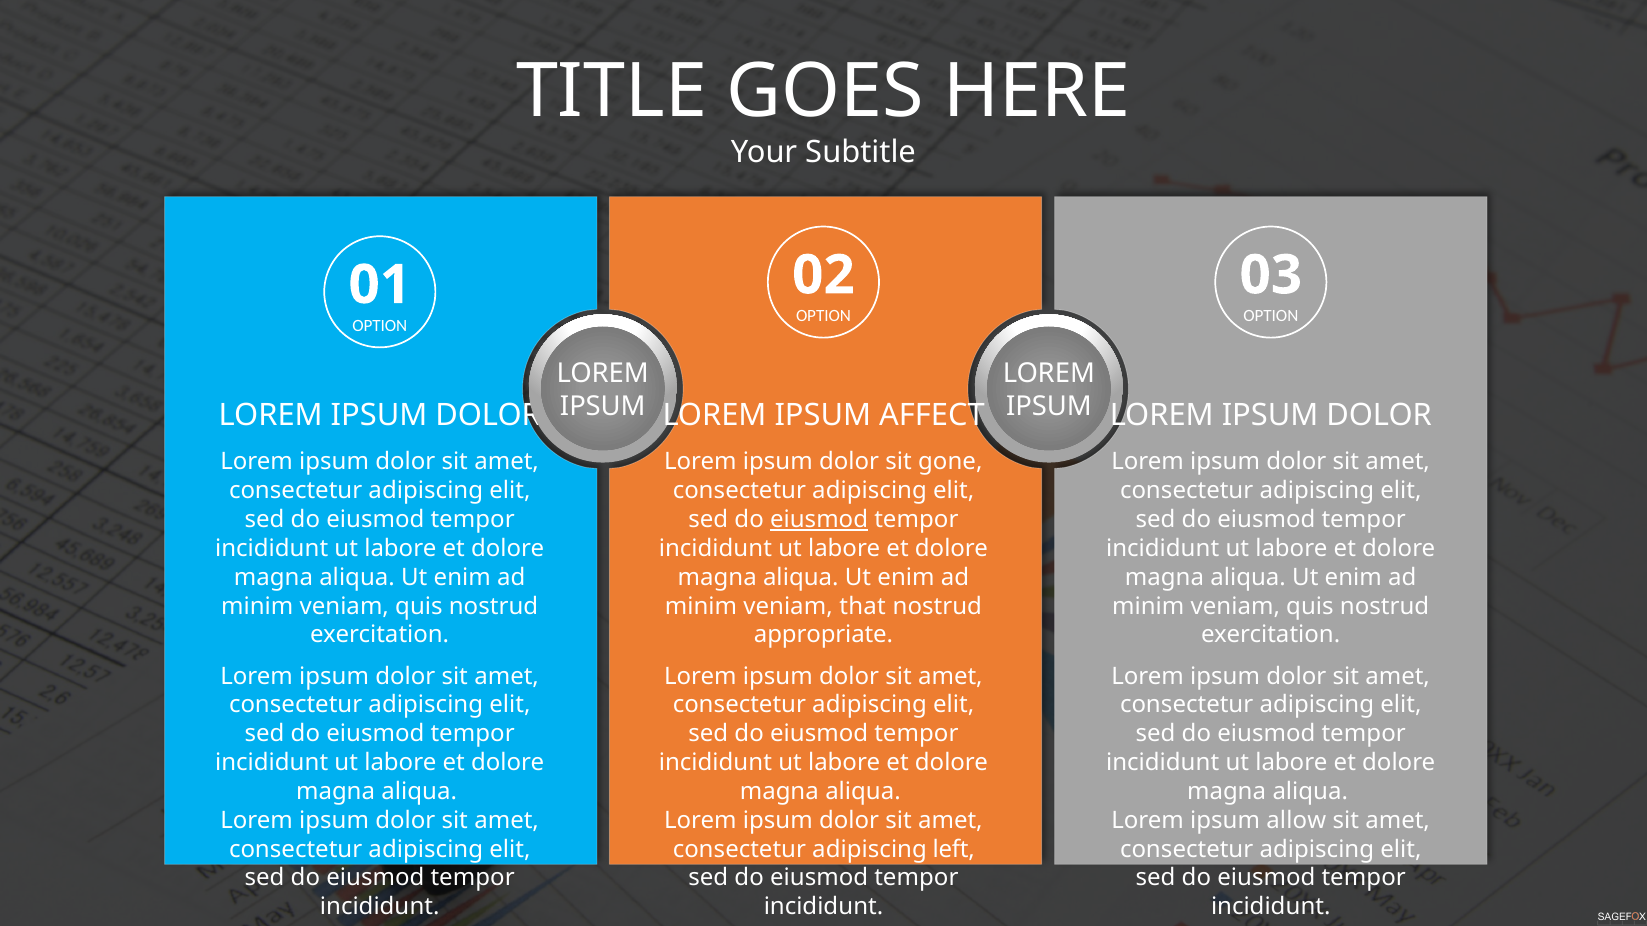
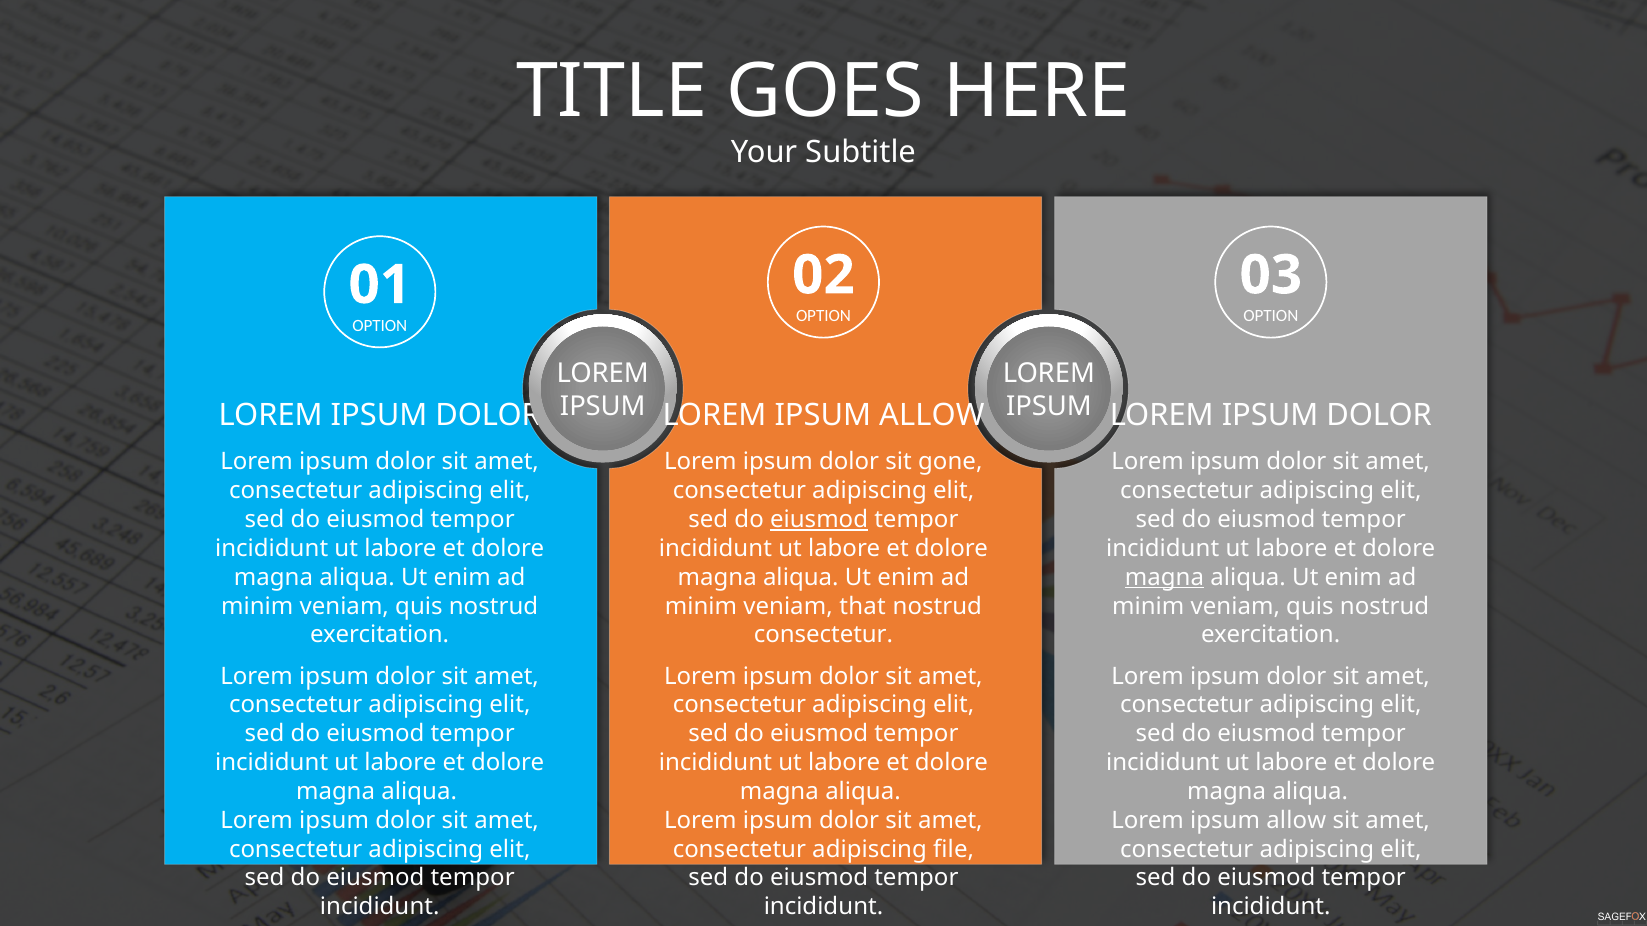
AFFECT: AFFECT -> ALLOW (932, 415)
magna underline: none -> present (1165, 578)
appropriate: appropriate -> consectetur (823, 635)
left: left -> file (954, 850)
